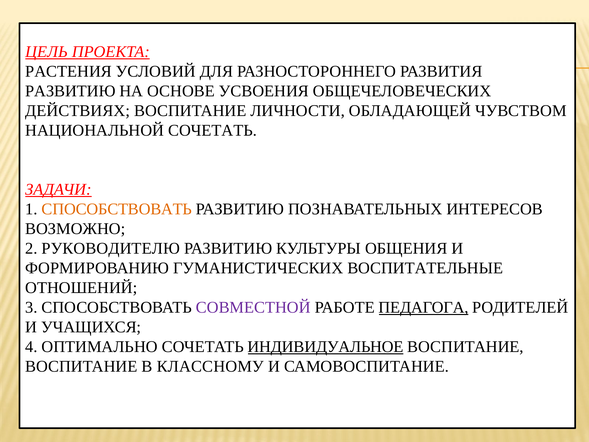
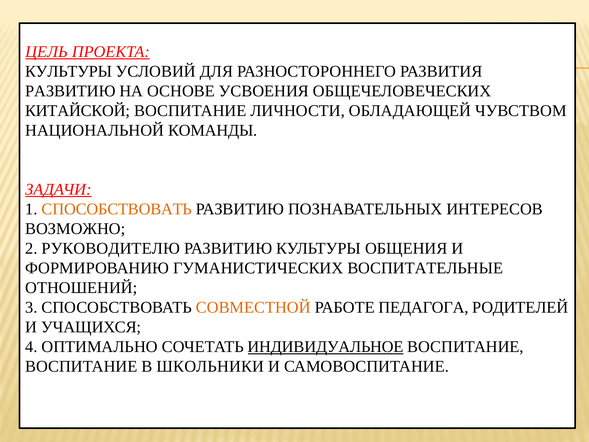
РАСТЕНИЯ: РАСТЕНИЯ -> КУЛЬТУРЫ (69, 71)
ДЕЙСТВИЯХ: ДЕЙСТВИЯХ -> КИТАЙСКОЙ (78, 111)
НАЦИОНАЛЬНОЙ СОЧЕТАТЬ: СОЧЕТАТЬ -> КОМАНДЫ (213, 130)
СОВМЕСТНОЙ colour: purple -> orange (253, 307)
ПЕДАГОГА underline: present -> none (424, 307)
КЛАССНОМУ: КЛАССНОМУ -> ШКОЛЬНИКИ (210, 366)
